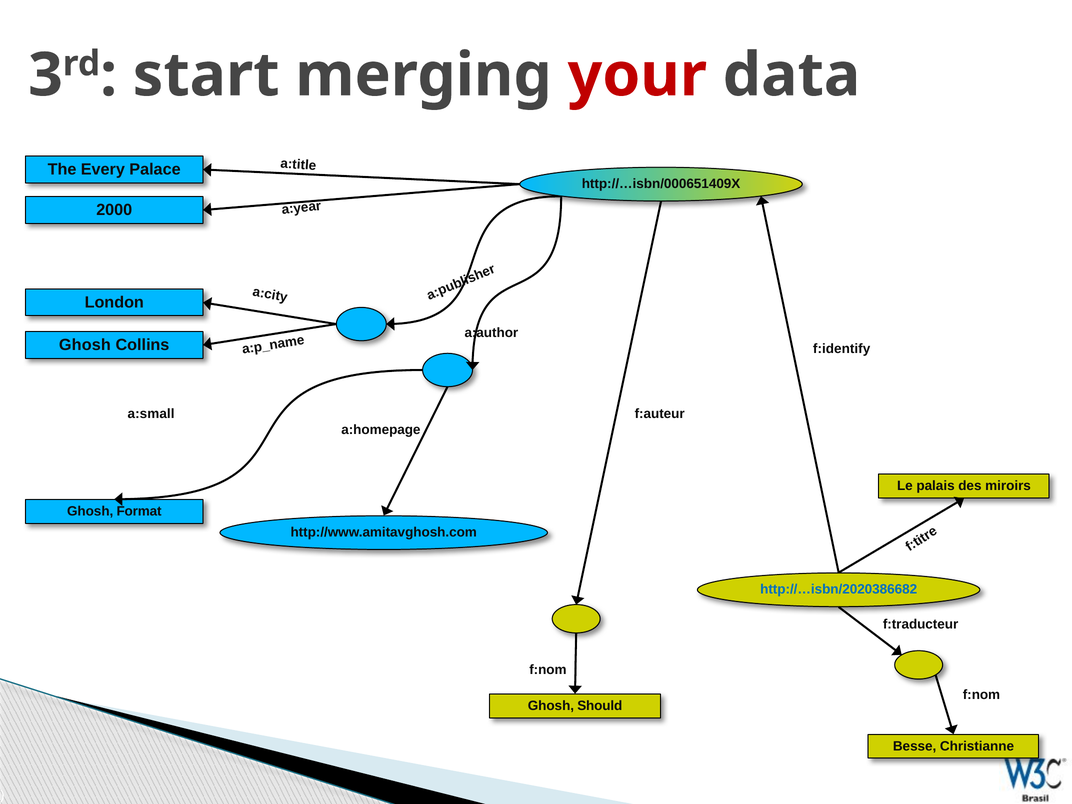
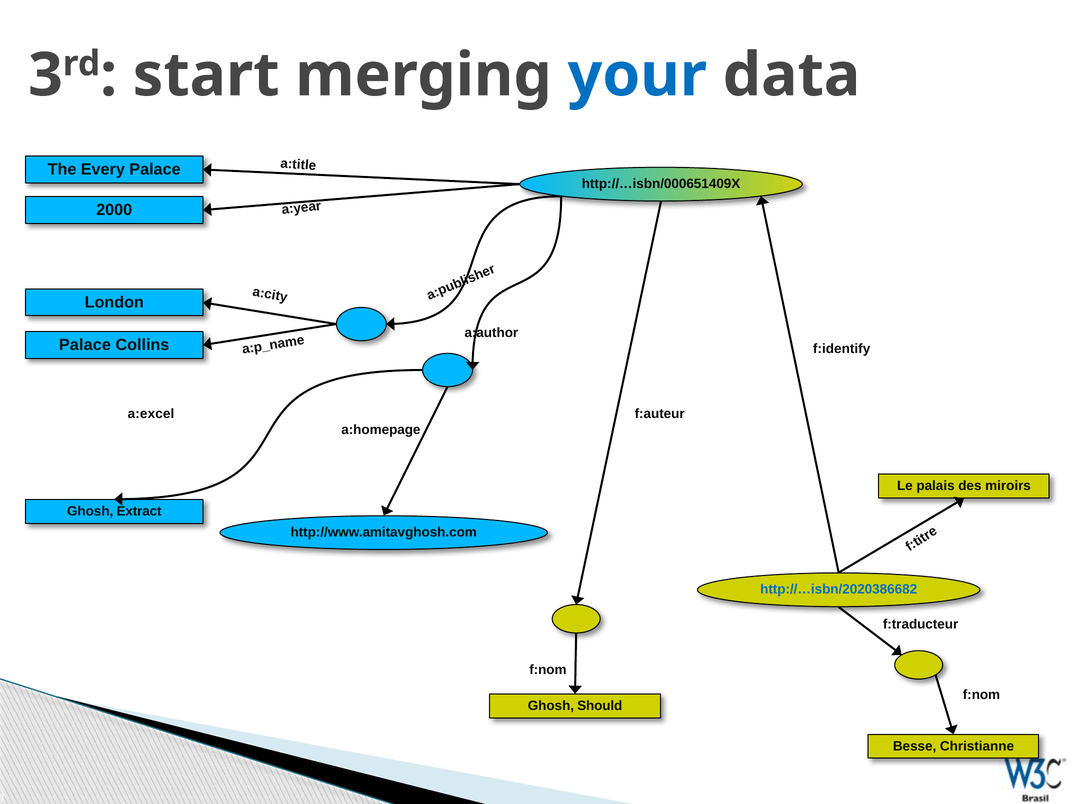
your colour: red -> blue (637, 75)
Ghosh: Ghosh -> Palace (85, 345)
a:small: a:small -> a:excel (151, 414)
Format: Format -> Extract (139, 511)
